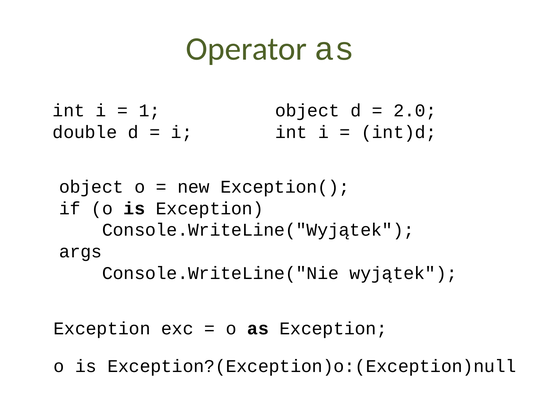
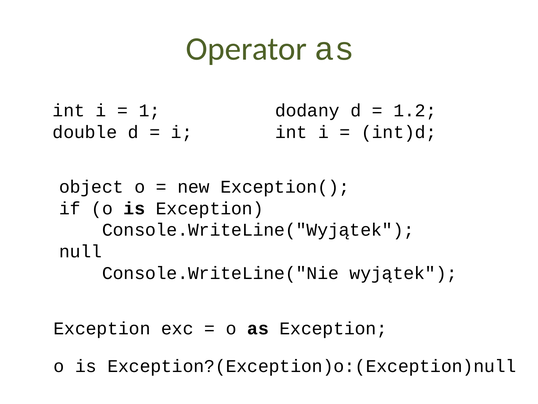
object: object -> dodany (307, 110)
2.0: 2.0 -> 1.2 (415, 110)
args: args -> null (81, 251)
